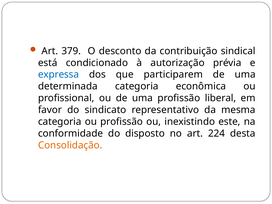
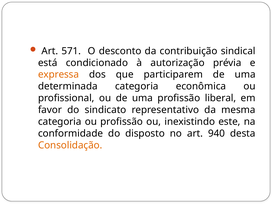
379: 379 -> 571 (71, 51)
expressa colour: blue -> orange (58, 75)
224: 224 -> 940 (216, 133)
